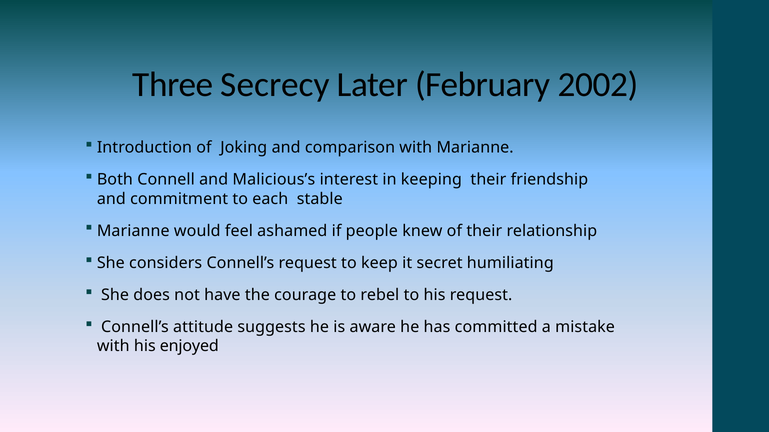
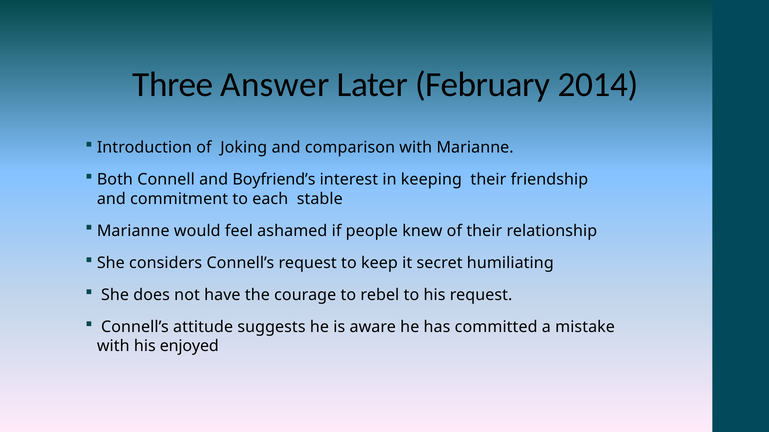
Secrecy: Secrecy -> Answer (275, 85)
2002: 2002 -> 2014 (598, 85)
Malicious’s: Malicious’s -> Boyfriend’s (274, 180)
